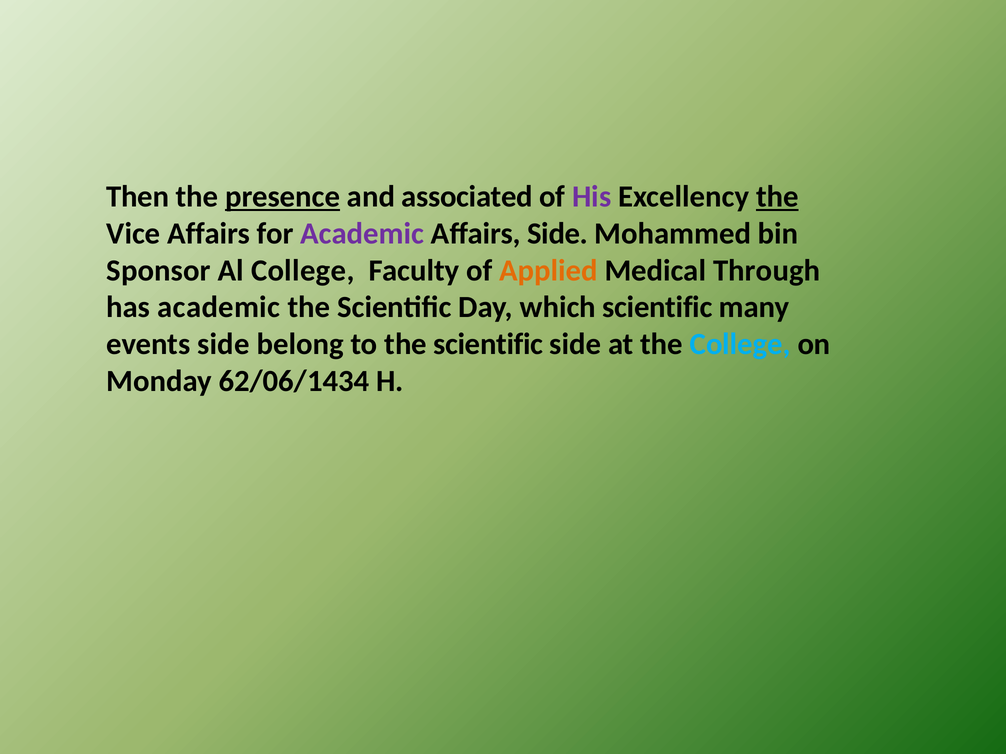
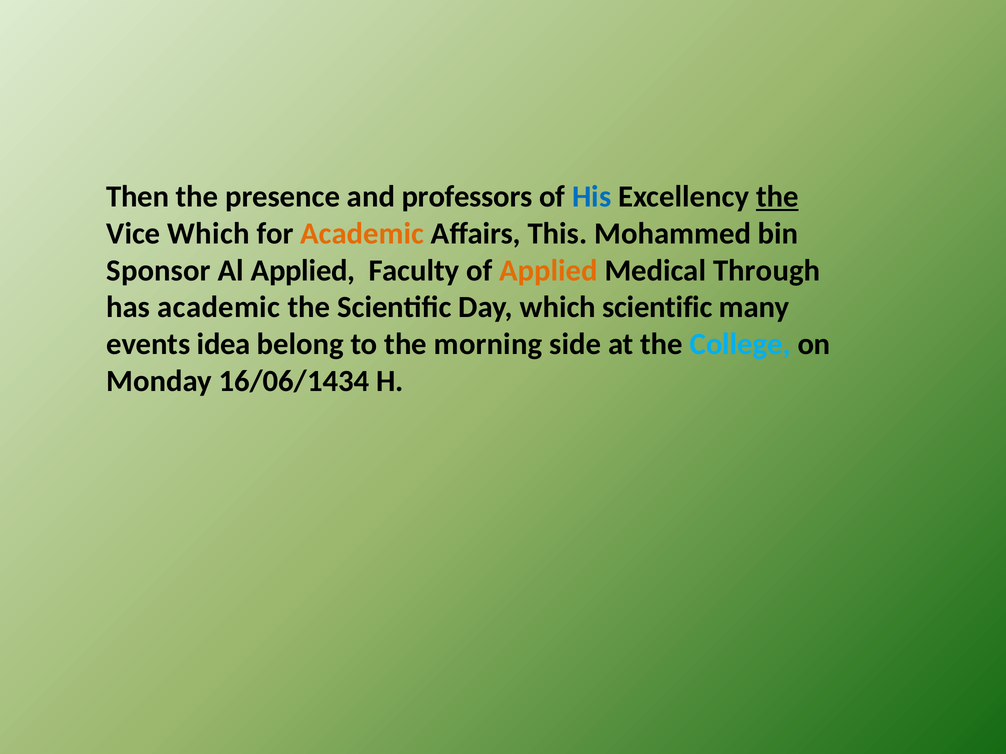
presence underline: present -> none (283, 197)
associated: associated -> professors (467, 197)
His colour: purple -> blue (592, 197)
Vice Affairs: Affairs -> Which (208, 234)
Academic colour: purple -> orange (362, 234)
Affairs Side: Side -> This (558, 234)
Al College: College -> Applied (303, 271)
events side: side -> idea (224, 344)
to the scientific: scientific -> morning (488, 344)
62/06/1434: 62/06/1434 -> 16/06/1434 (294, 381)
